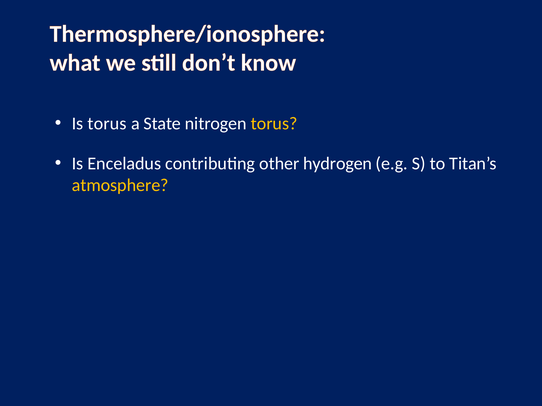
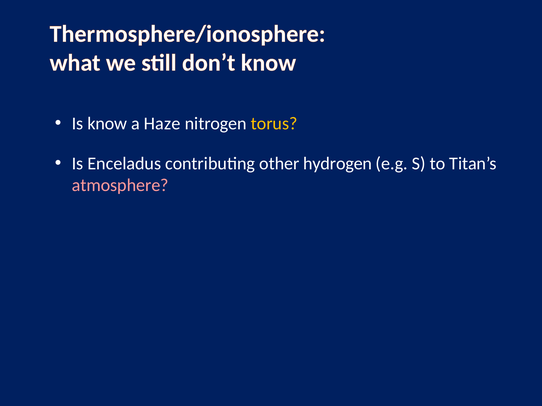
Is torus: torus -> know (107, 124)
State: State -> Haze (162, 124)
atmosphere colour: yellow -> pink (120, 185)
